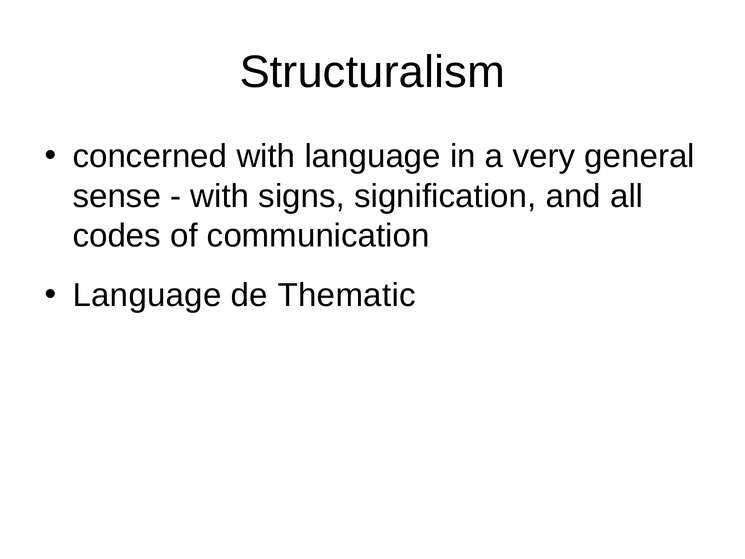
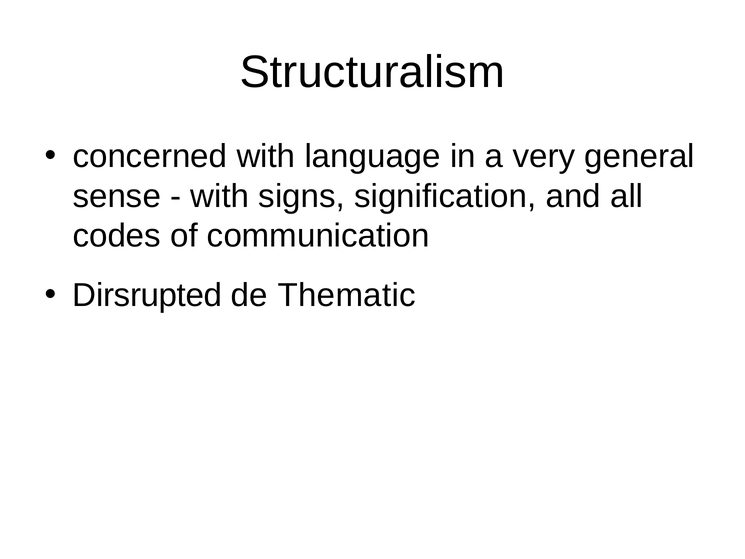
Language: Language -> Dirsrupted (147, 295)
